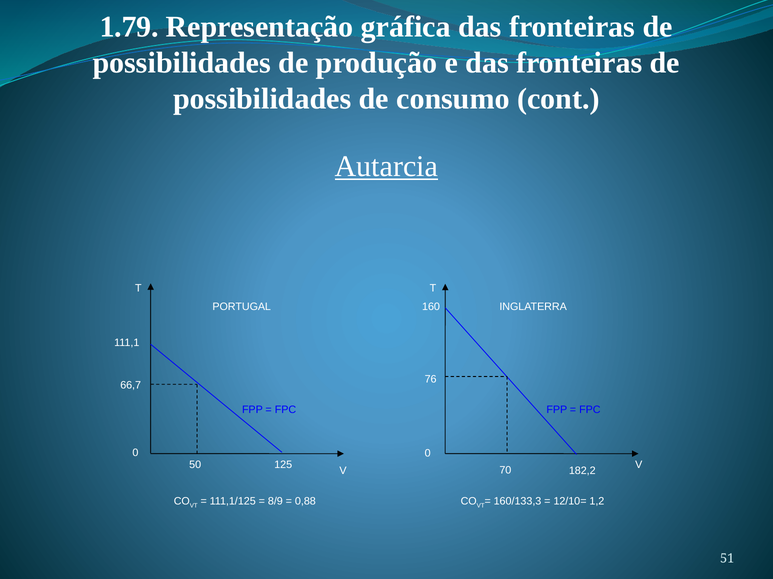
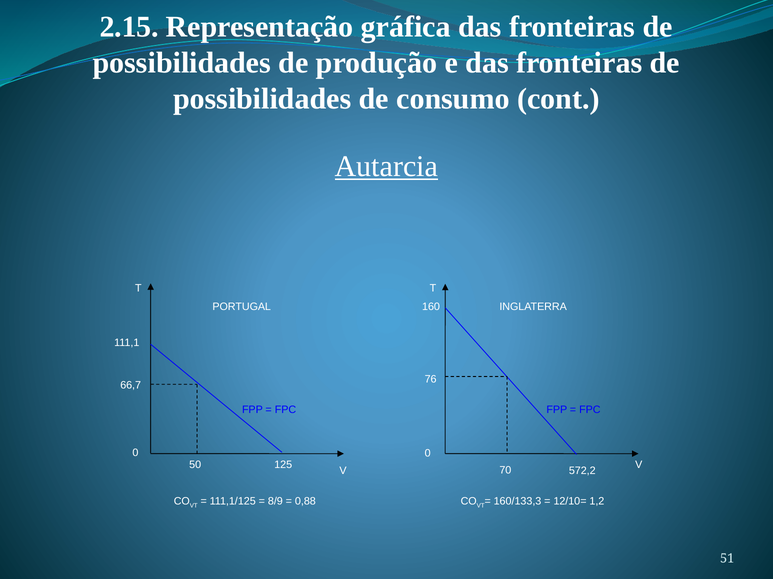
1.79: 1.79 -> 2.15 (129, 27)
182,2: 182,2 -> 572,2 (582, 471)
